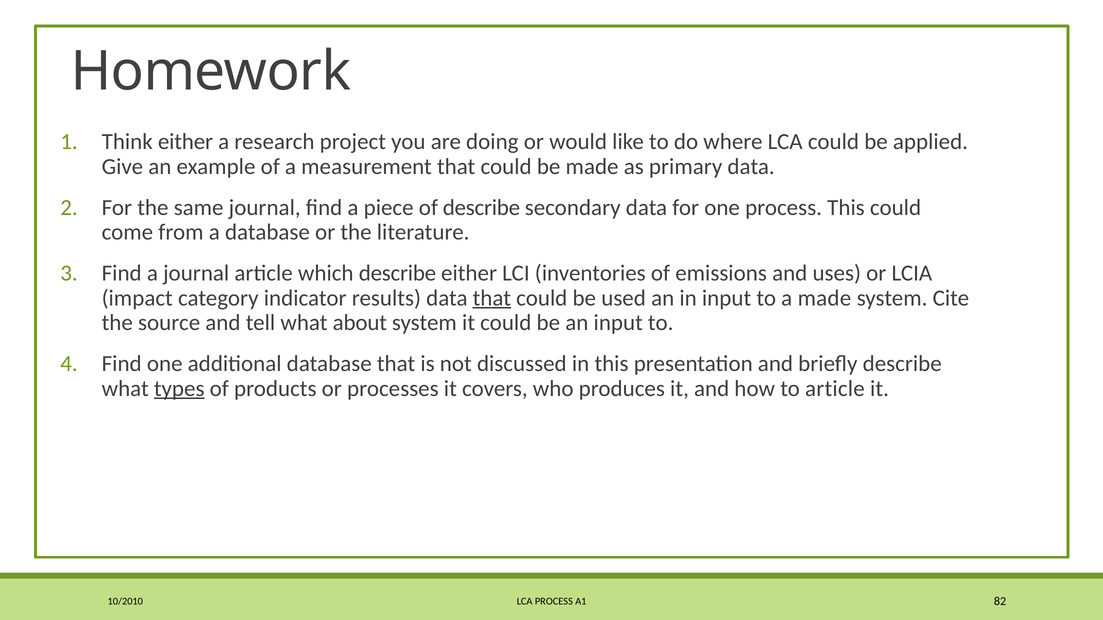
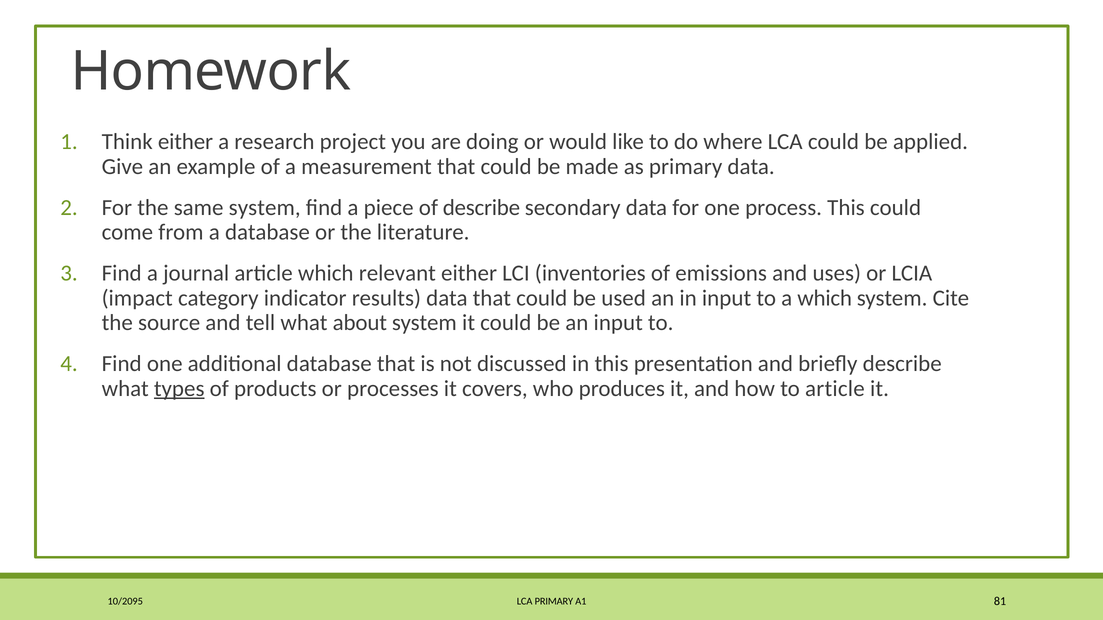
same journal: journal -> system (265, 208)
which describe: describe -> relevant (397, 273)
that underline: present -> none (492, 298)
a made: made -> which (825, 298)
10/2010: 10/2010 -> 10/2095 (125, 602)
LCA PROCESS: PROCESS -> PRIMARY (554, 602)
82: 82 -> 81 (1000, 602)
